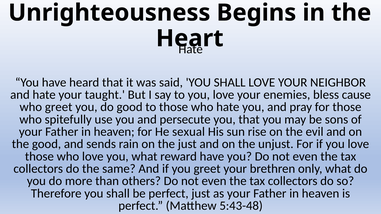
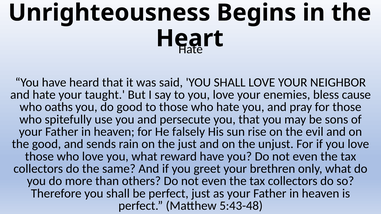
who greet: greet -> oaths (59, 107)
sexual: sexual -> falsely (189, 132)
